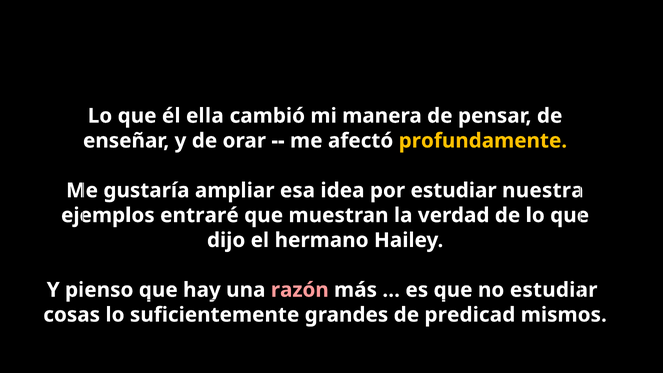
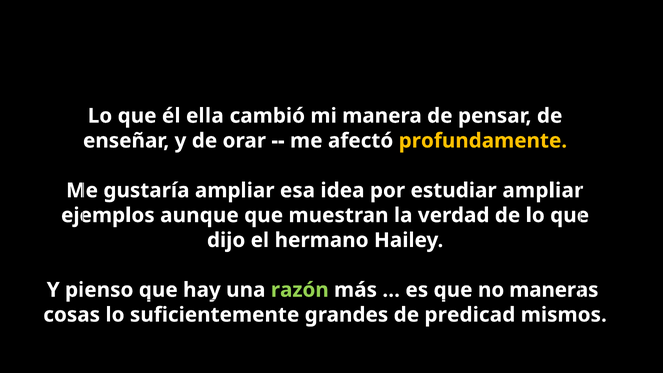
estudiar nuestra: nuestra -> ampliar (543, 190)
entraré: entraré -> aunque (199, 215)
razón colour: pink -> light green (300, 290)
no estudiar: estudiar -> maneras (554, 290)
